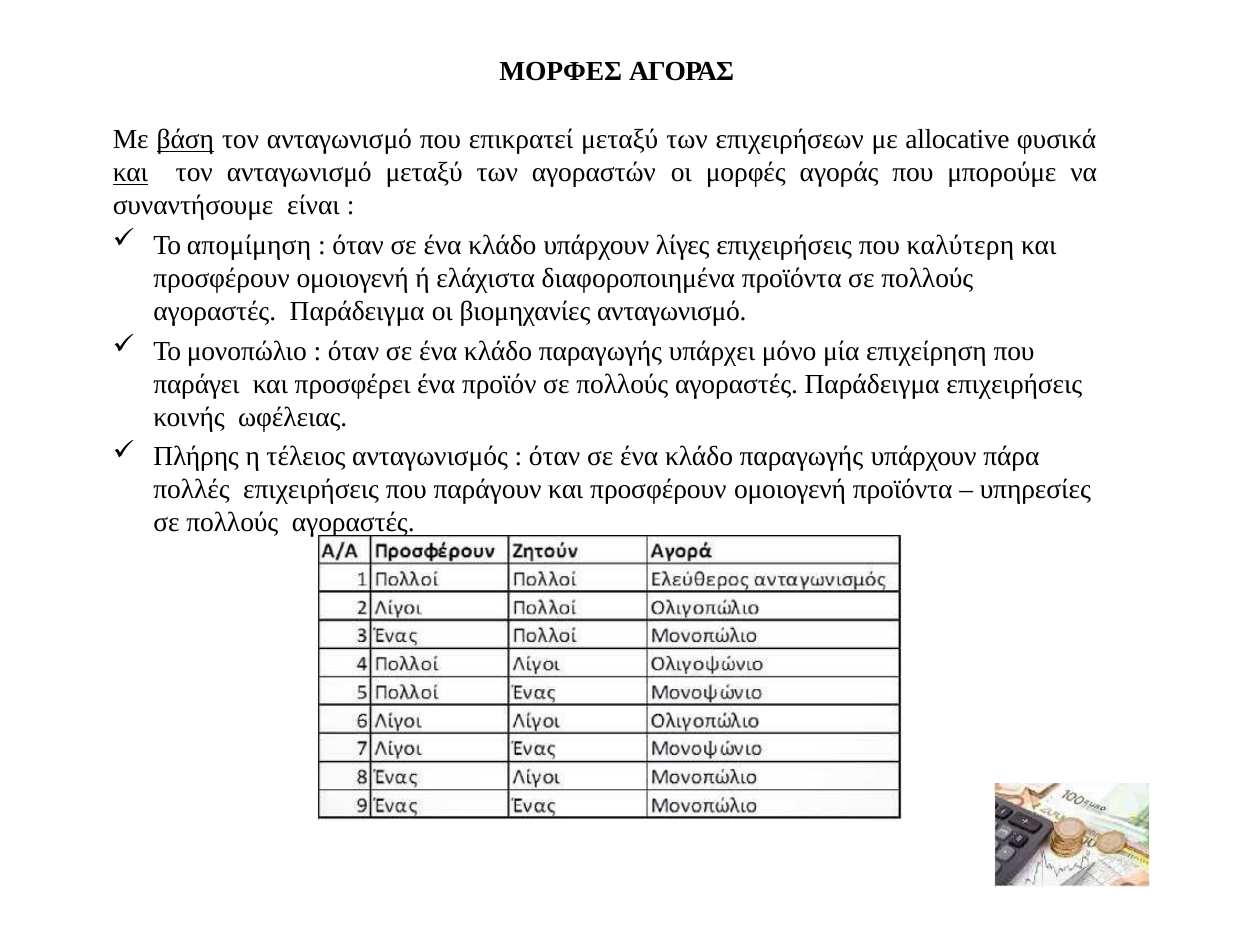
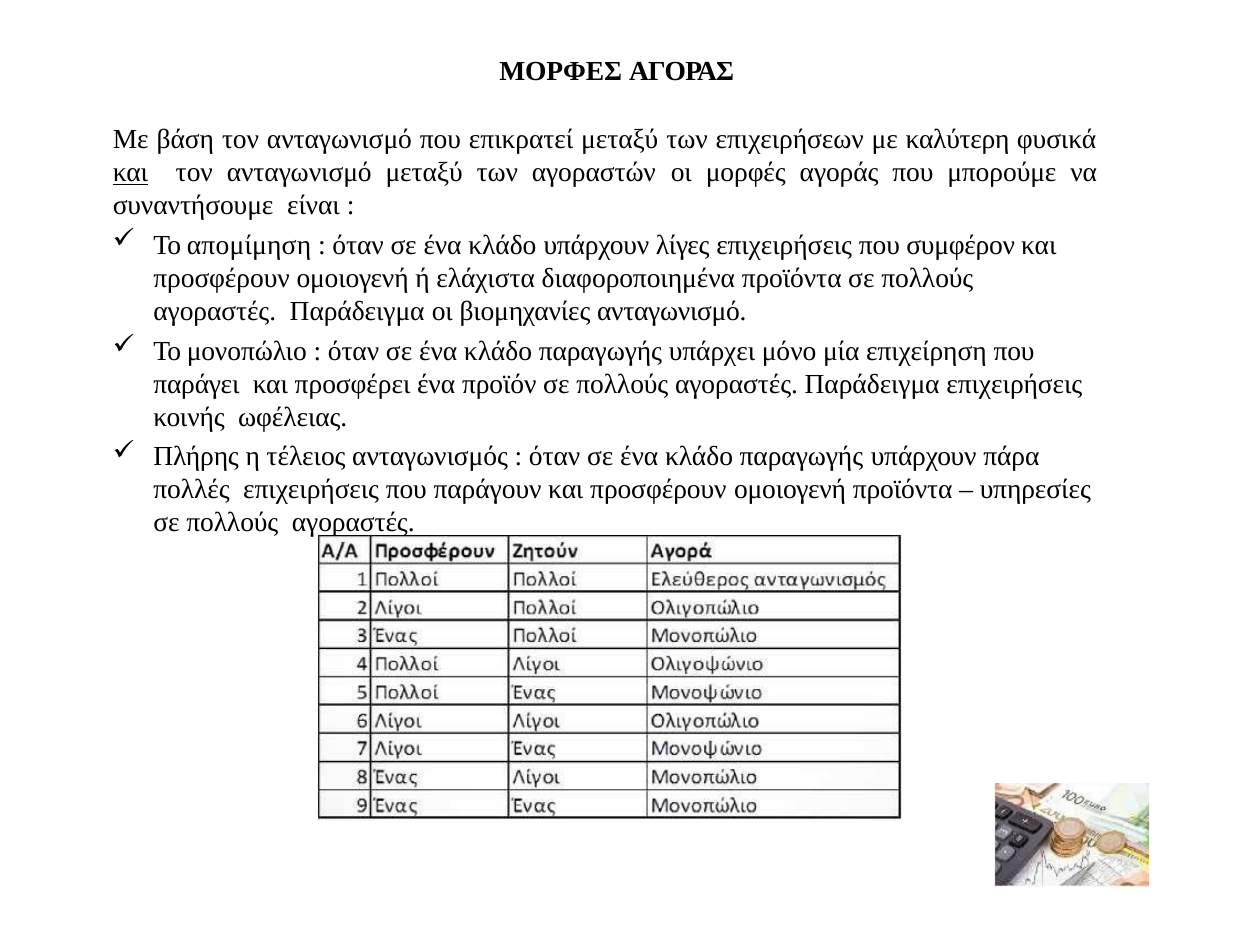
βάση underline: present -> none (185, 140)
allocative: allocative -> καλύτερη (958, 140)
καλύτερη: καλύτερη -> συμφέρον (961, 245)
